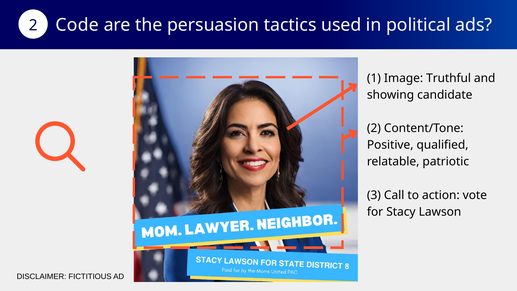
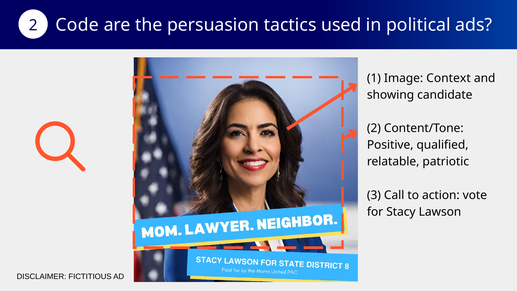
Truthful: Truthful -> Context (448, 78)
